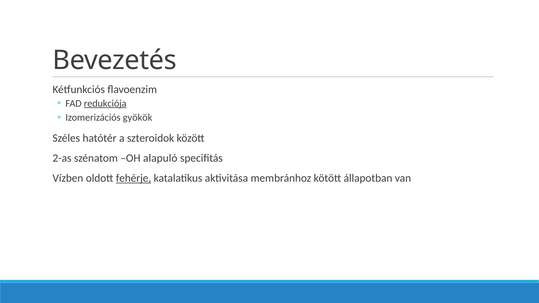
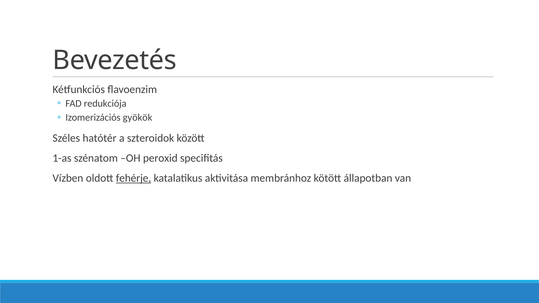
redukciója underline: present -> none (105, 103)
2-as: 2-as -> 1-as (62, 158)
alapuló: alapuló -> peroxid (160, 158)
